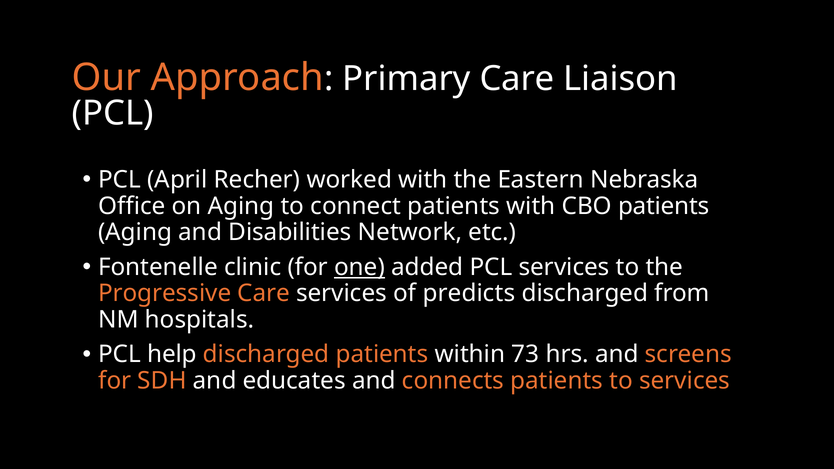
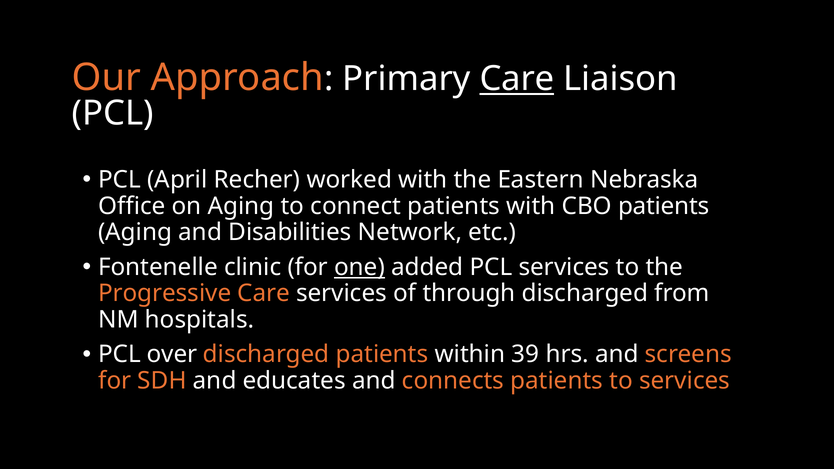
Care underline: none -> present (517, 79)
predicts: predicts -> through (469, 293)
help: help -> over (172, 355)
73: 73 -> 39 (525, 355)
